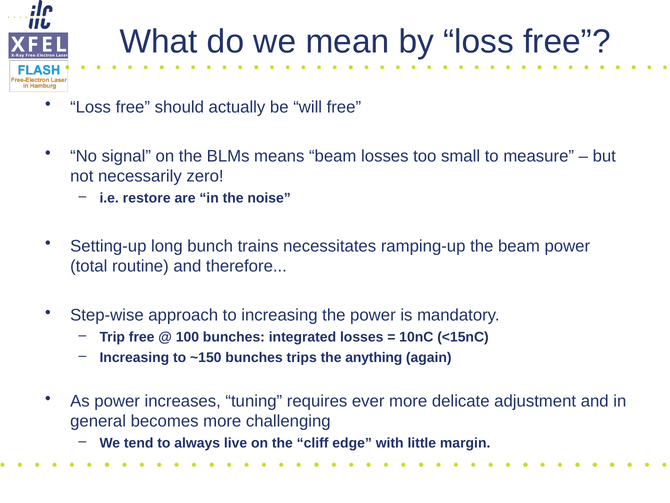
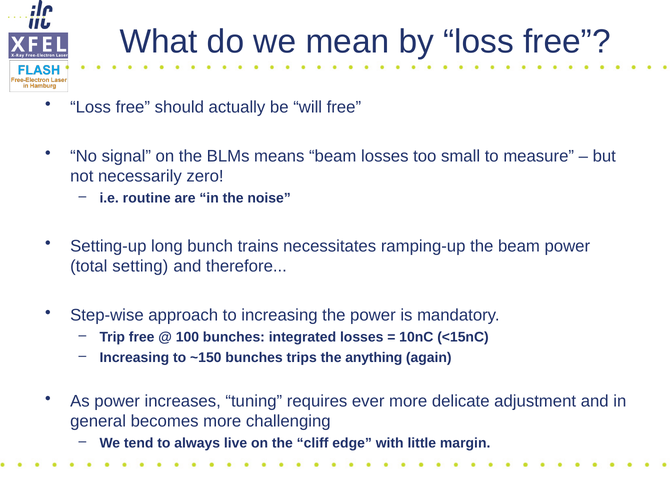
restore: restore -> routine (147, 198)
routine: routine -> setting (140, 266)
